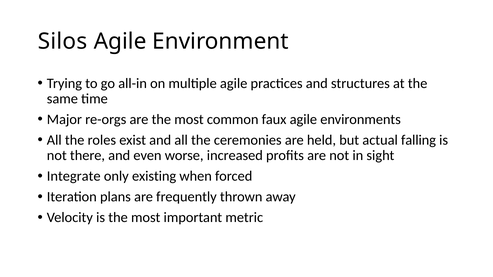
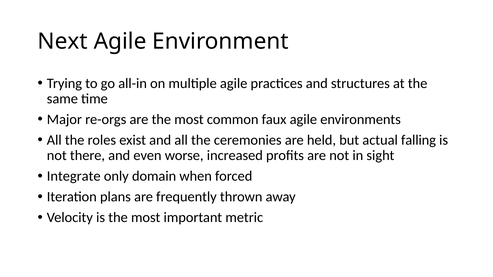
Silos: Silos -> Next (63, 41)
existing: existing -> domain (154, 176)
